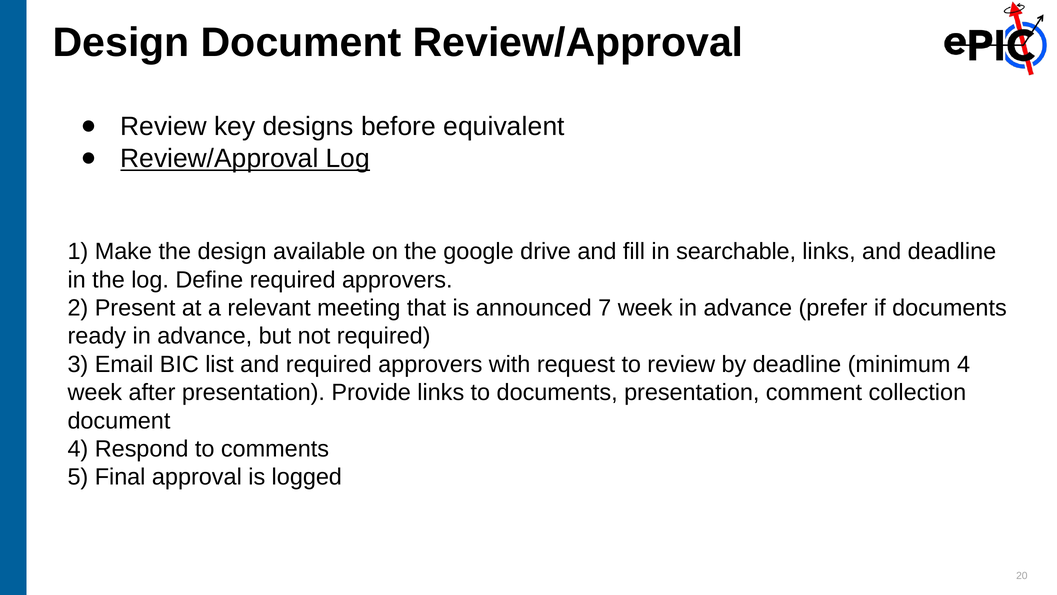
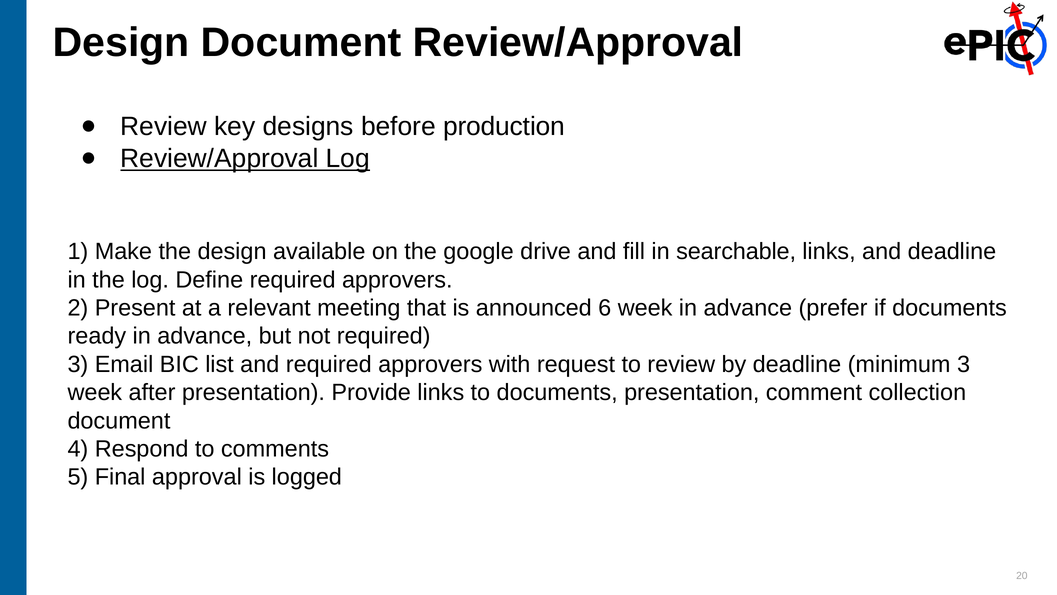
equivalent: equivalent -> production (504, 127)
7: 7 -> 6 (605, 308)
minimum 4: 4 -> 3 (964, 364)
